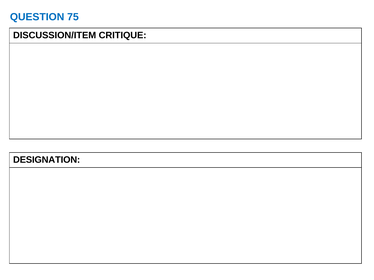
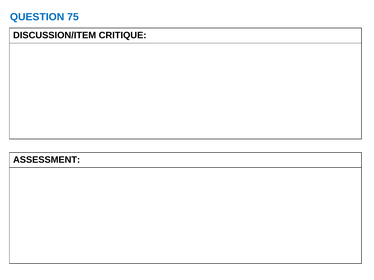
DESIGNATION: DESIGNATION -> ASSESSMENT (47, 160)
